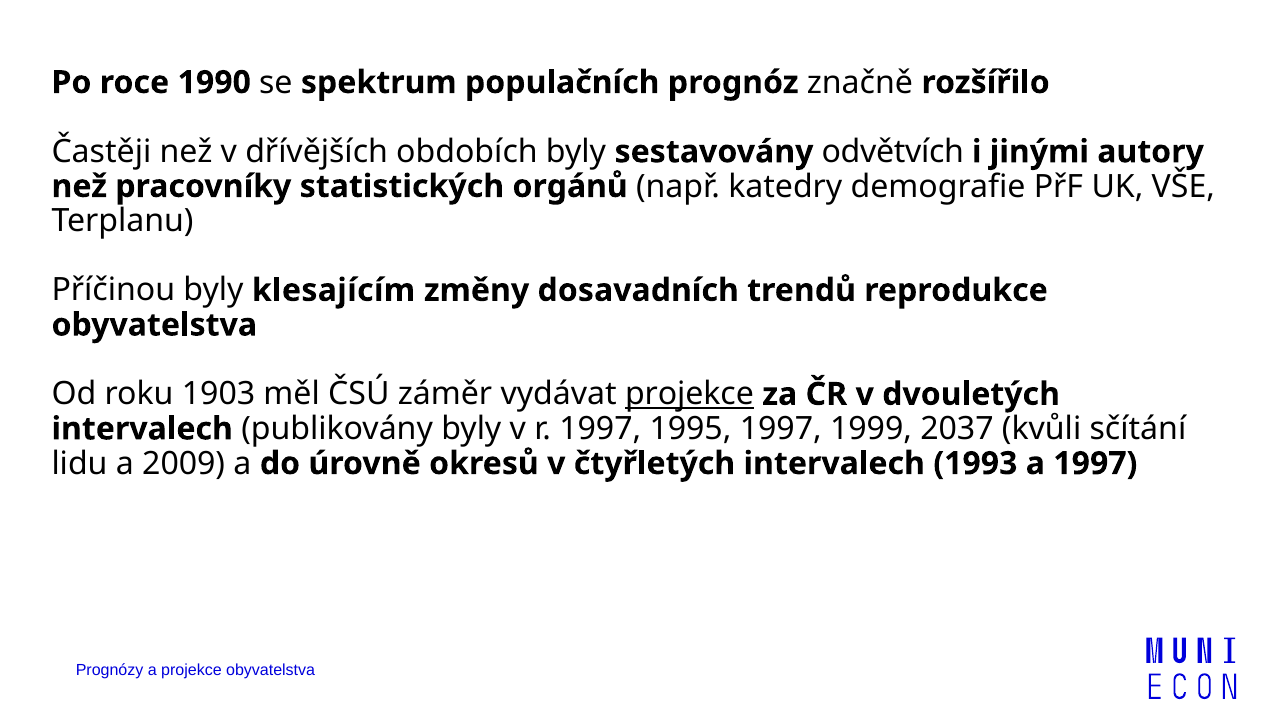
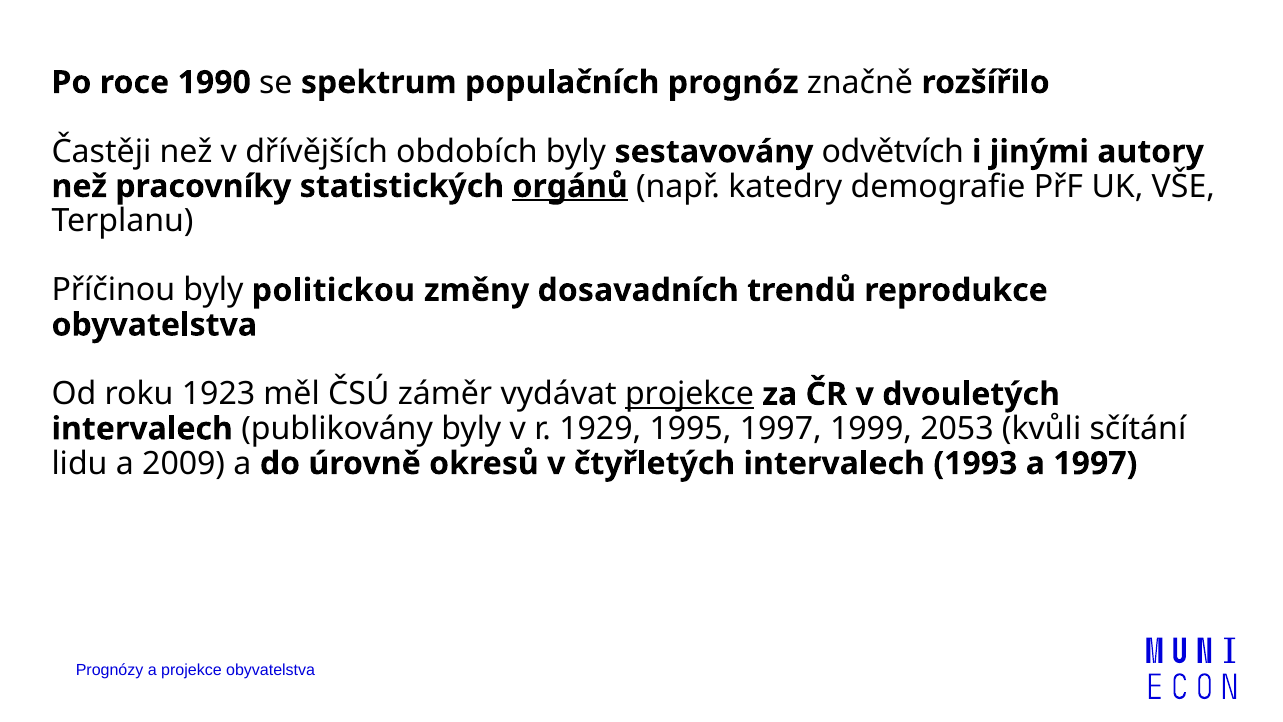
orgánů underline: none -> present (570, 186)
klesajícím: klesajícím -> politickou (333, 290)
1903: 1903 -> 1923 (219, 394)
r 1997: 1997 -> 1929 (600, 429)
2037: 2037 -> 2053 (957, 429)
